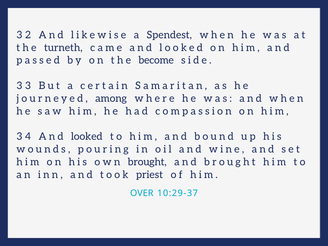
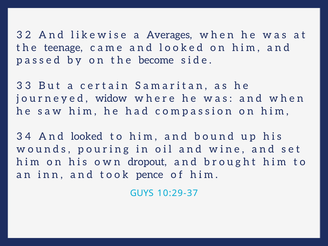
Spendest: Spendest -> Averages (169, 35)
turneth: turneth -> teenage (63, 48)
among: among -> widow (111, 98)
own brought: brought -> dropout (147, 162)
priest: priest -> pence (150, 175)
OVER: OVER -> GUYS (142, 193)
